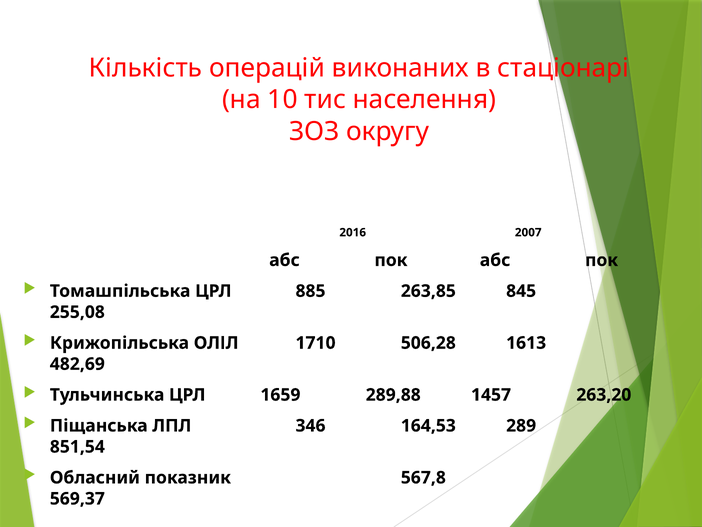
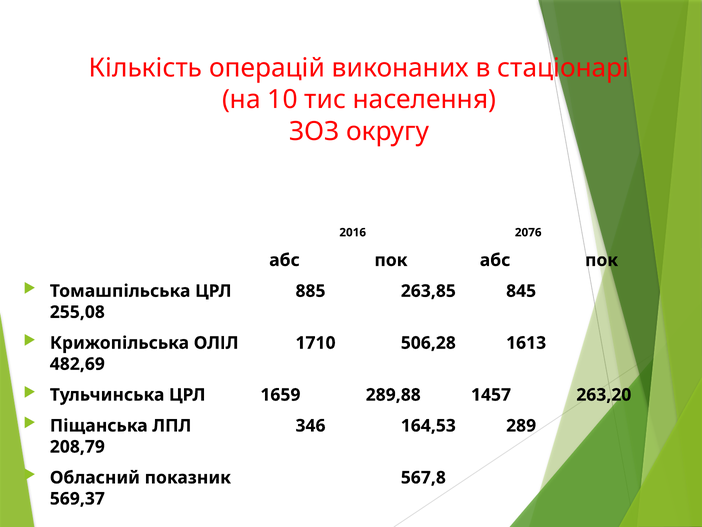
2007: 2007 -> 2076 (528, 232)
851,54: 851,54 -> 208,79 (77, 446)
